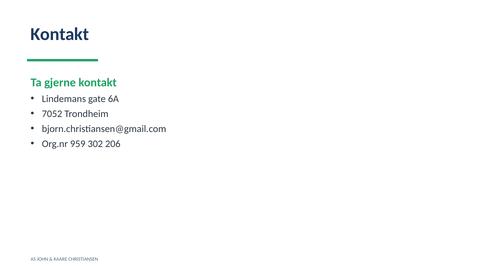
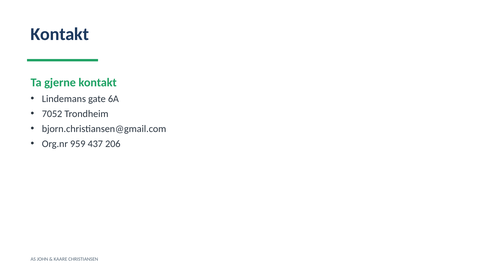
302: 302 -> 437 (95, 144)
